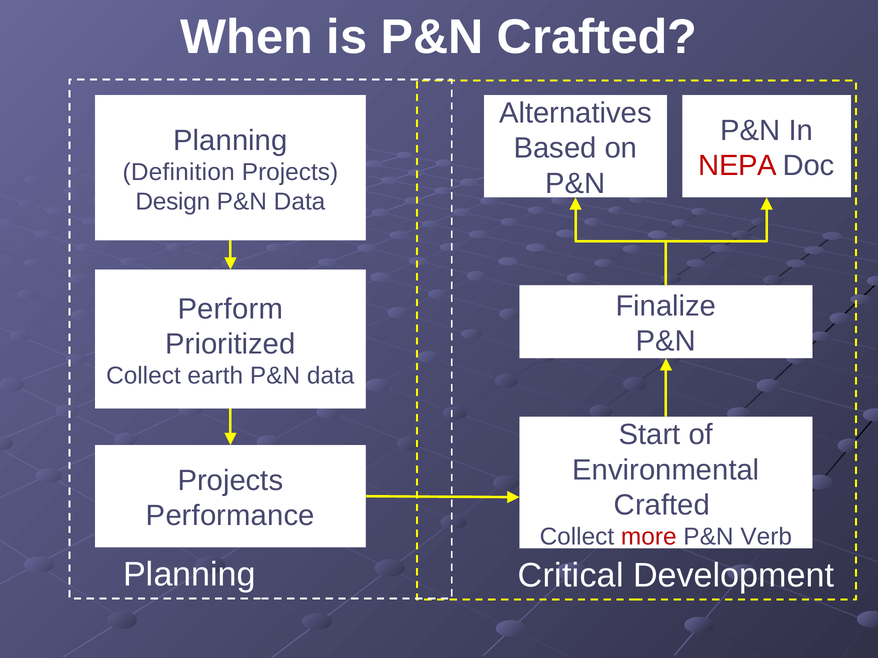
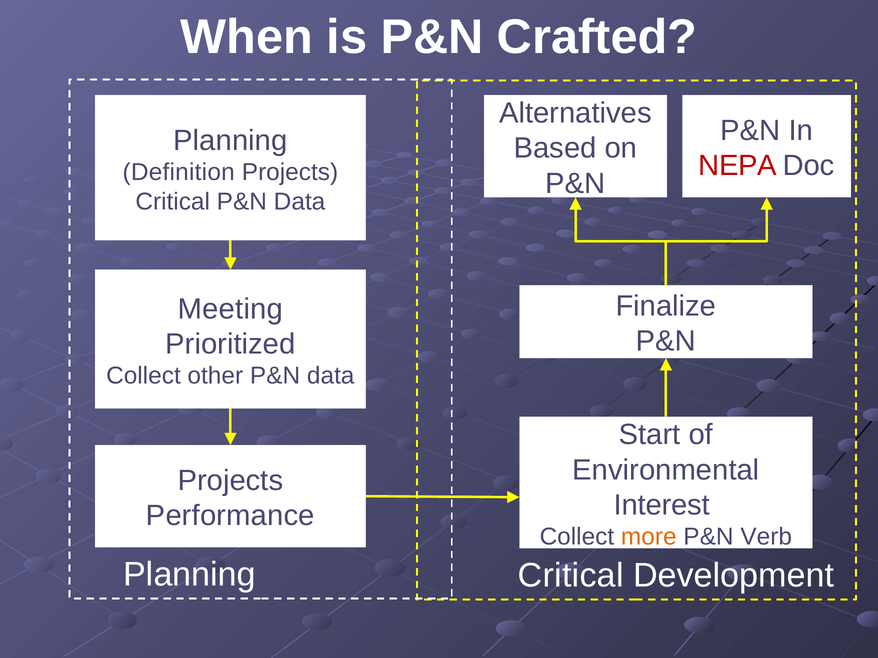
Design: Design -> Critical (173, 202)
Perform: Perform -> Meeting (230, 309)
earth: earth -> other (215, 376)
Crafted: Crafted -> Interest (662, 505)
more colour: red -> orange (649, 537)
